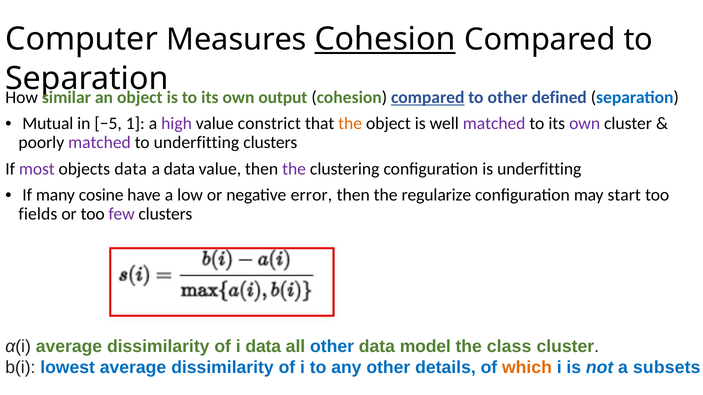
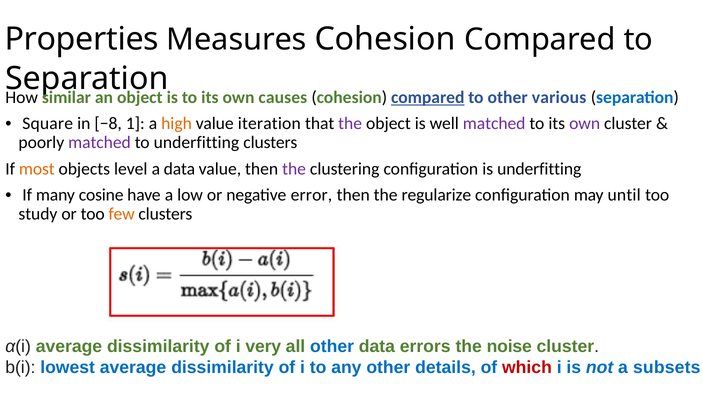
Computer: Computer -> Properties (82, 39)
Cohesion underline: present -> none (385, 39)
output: output -> causes (283, 97)
defined: defined -> various (559, 97)
Mutual: Mutual -> Square (48, 124)
−5: −5 -> −8 (108, 124)
high colour: purple -> orange (177, 124)
constrict: constrict -> iteration (269, 124)
the colour: orange -> purple (350, 124)
most colour: purple -> orange (37, 169)
objects data: data -> level (131, 169)
start: start -> until (624, 195)
fields: fields -> study (38, 214)
few colour: purple -> orange (122, 214)
i data: data -> very (263, 347)
model: model -> errors (425, 347)
class: class -> noise (509, 347)
which colour: orange -> red (527, 368)
